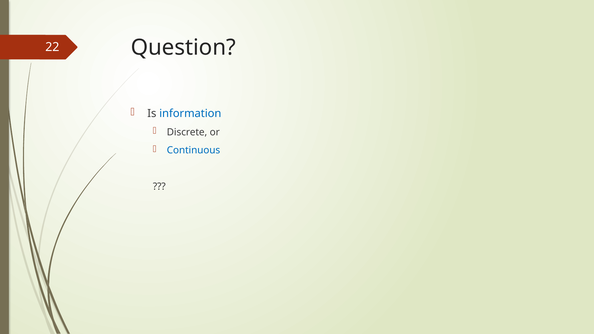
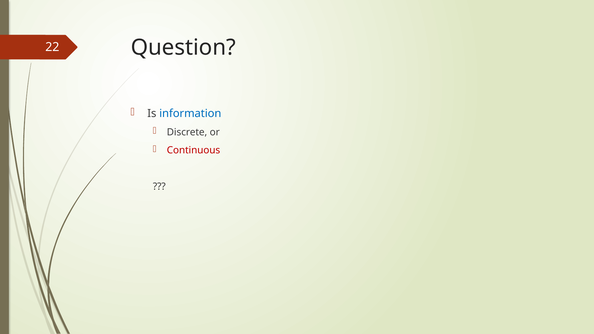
Continuous colour: blue -> red (194, 150)
